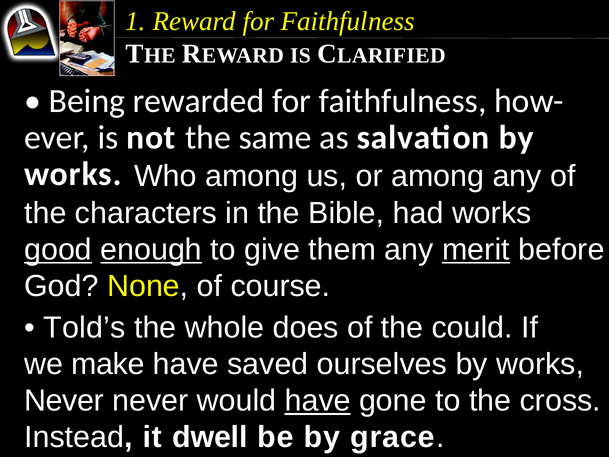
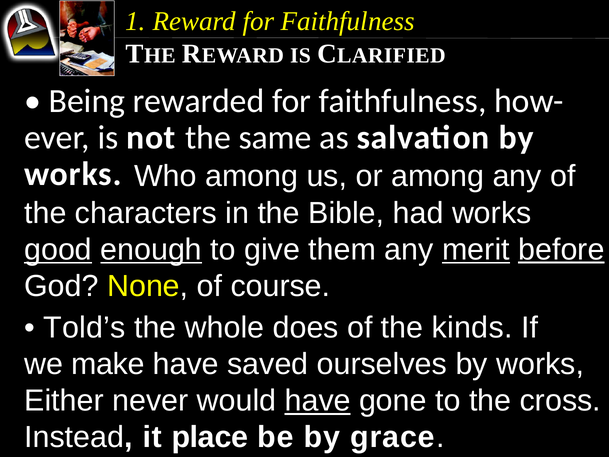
before underline: none -> present (561, 249)
could: could -> kinds (472, 328)
Never: Never -> Either (64, 401)
dwell: dwell -> place (210, 437)
